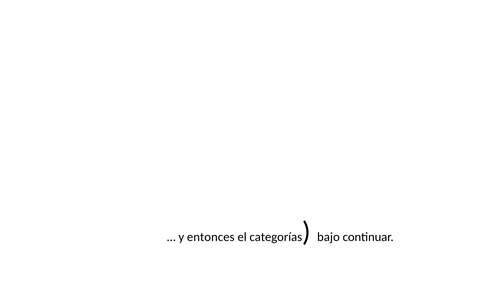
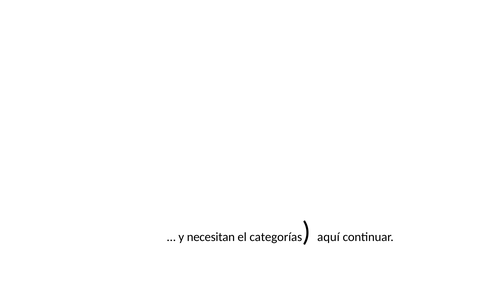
entonces: entonces -> necesitan (211, 237)
bajo: bajo -> aquí (328, 237)
